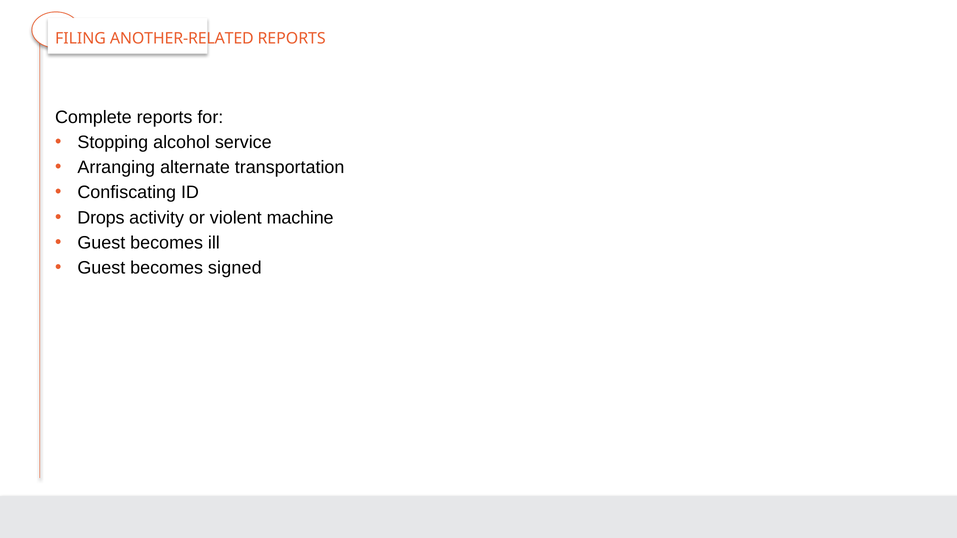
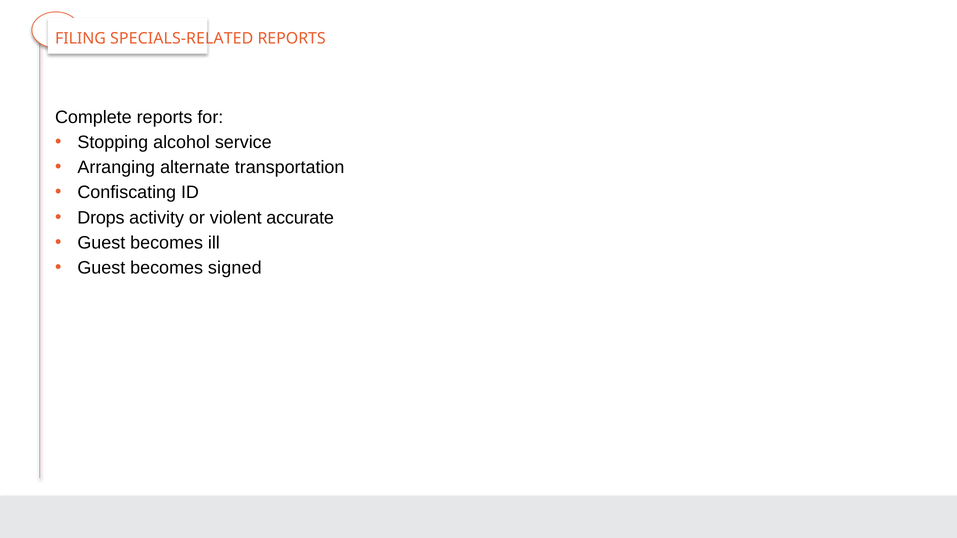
ANOTHER-RELATED: ANOTHER-RELATED -> SPECIALS-RELATED (182, 38)
machine: machine -> accurate (300, 218)
